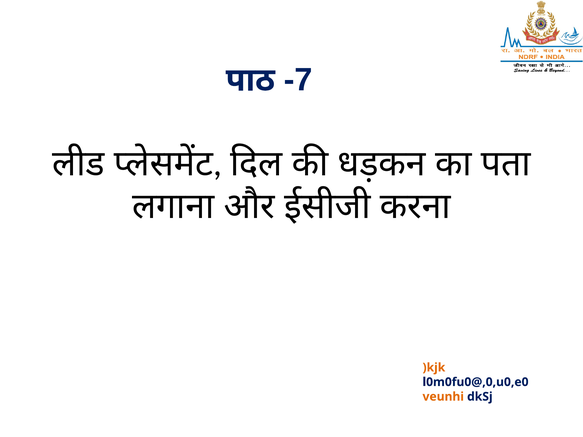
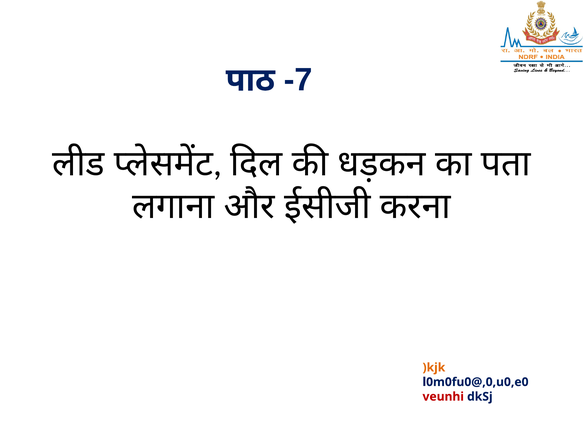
veunhi colour: orange -> red (443, 397)
